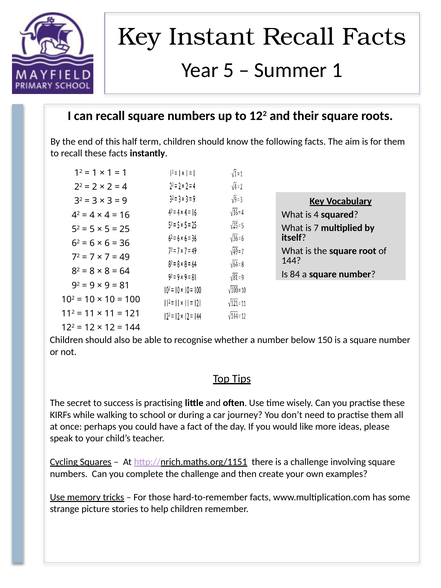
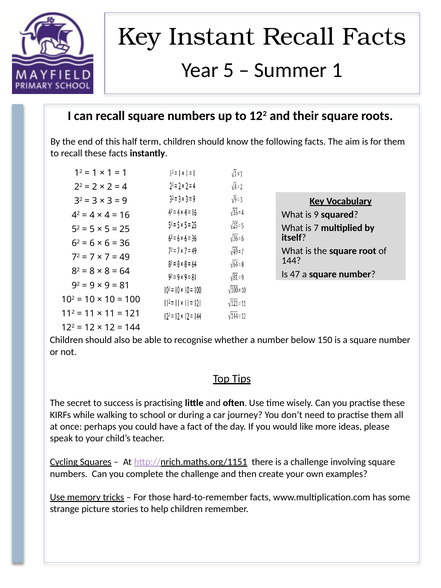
is 4: 4 -> 9 (316, 215)
84: 84 -> 47 (295, 274)
